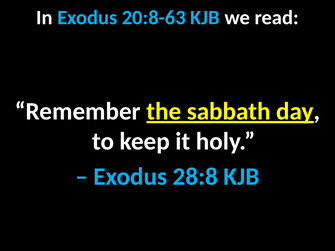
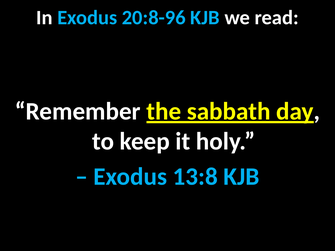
20:8-63: 20:8-63 -> 20:8-96 (154, 18)
28:8: 28:8 -> 13:8 (195, 177)
